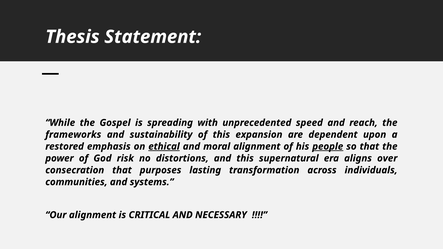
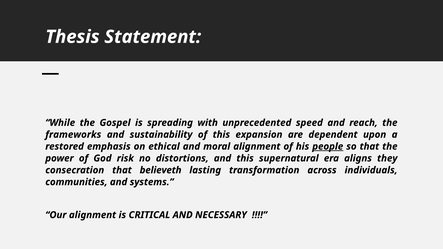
ethical underline: present -> none (164, 147)
over: over -> they (387, 158)
purposes: purposes -> believeth (161, 170)
